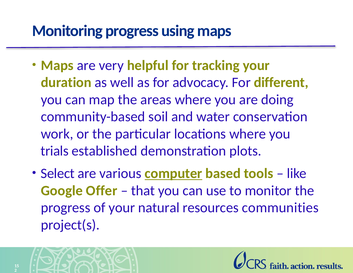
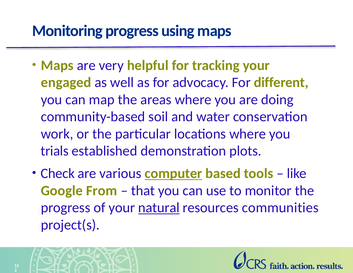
duration: duration -> engaged (66, 82)
Select: Select -> Check (58, 173)
Offer: Offer -> From (102, 190)
natural underline: none -> present (159, 208)
